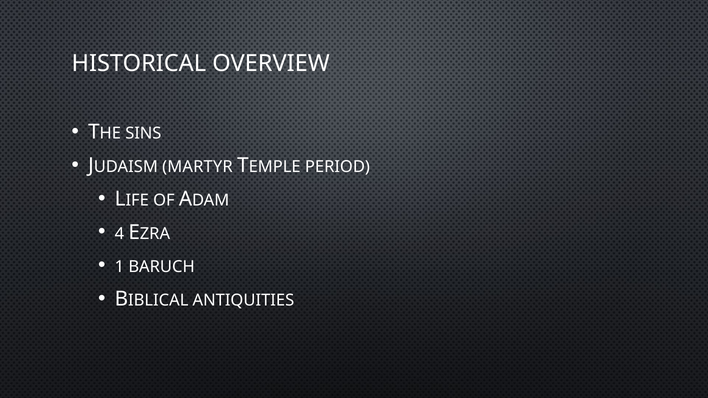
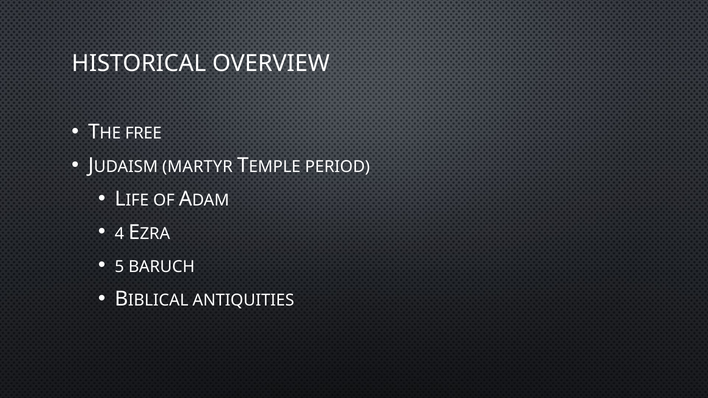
SINS: SINS -> FREE (143, 134)
1: 1 -> 5 (119, 267)
